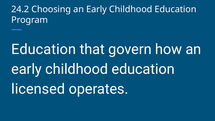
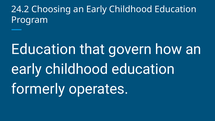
licensed: licensed -> formerly (38, 89)
